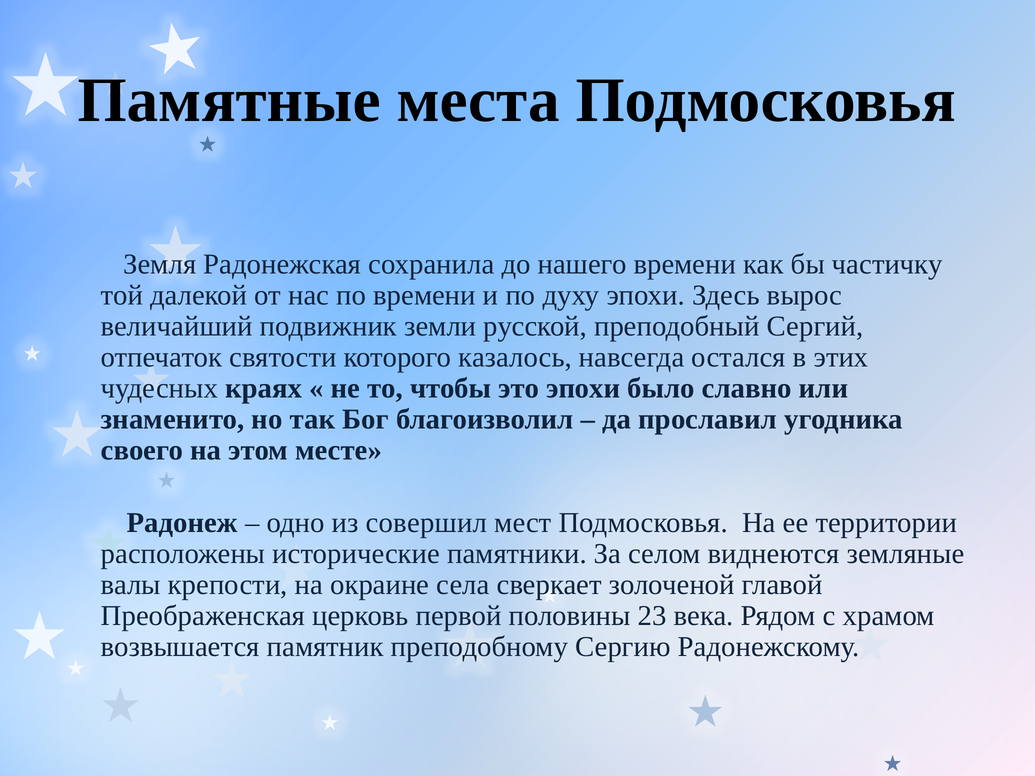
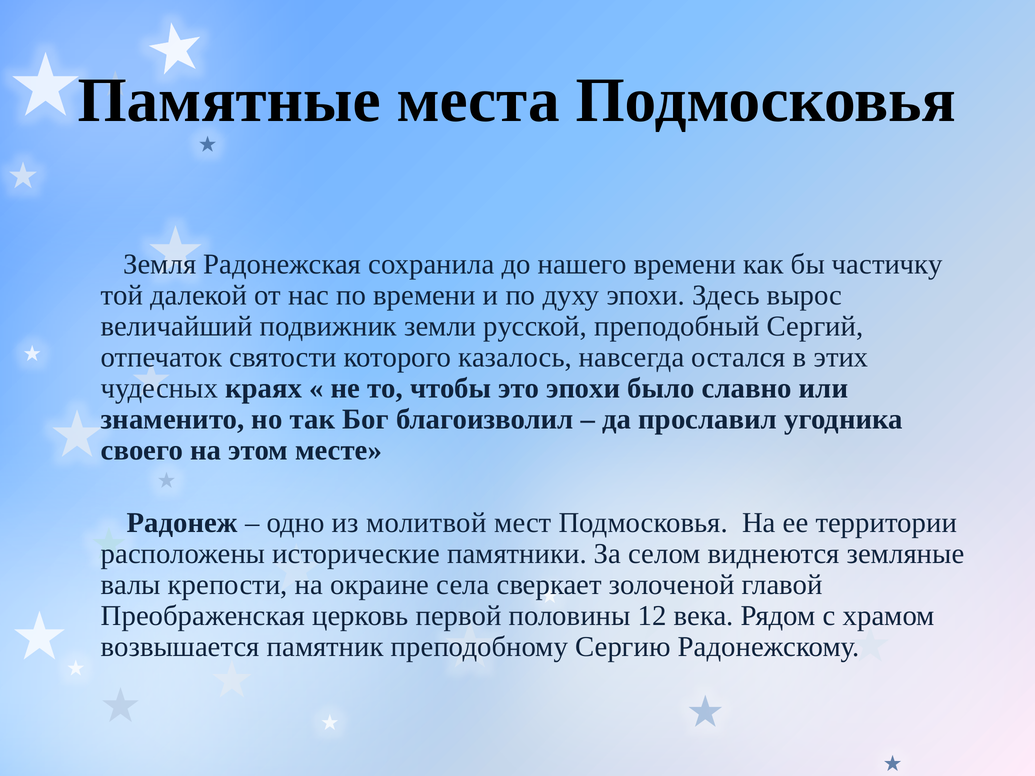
совершил: совершил -> молитвой (426, 523)
23: 23 -> 12 (652, 616)
